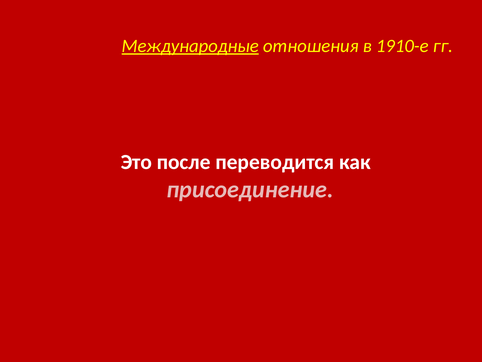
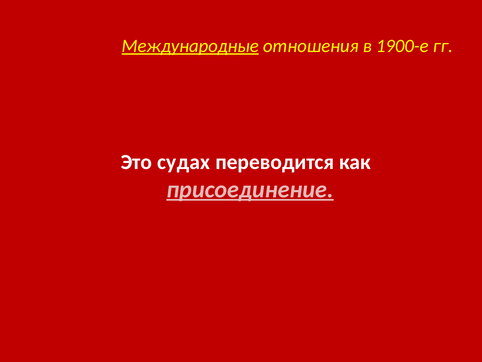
1910-е: 1910-е -> 1900-е (402, 46)
после: после -> судах (184, 162)
присоединение underline: none -> present (250, 189)
